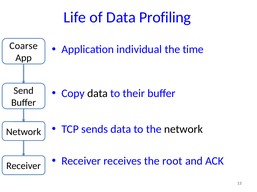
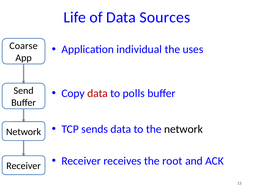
Profiling: Profiling -> Sources (165, 17)
time: time -> uses (193, 50)
data colour: black -> red (98, 94)
their: their -> polls (134, 94)
